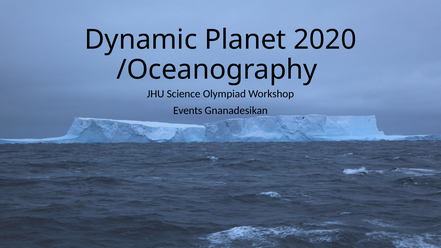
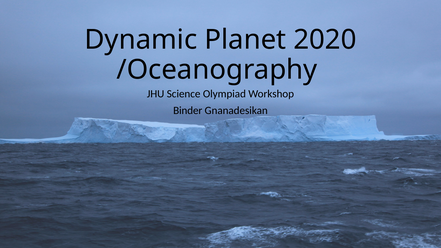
Events: Events -> Binder (188, 110)
